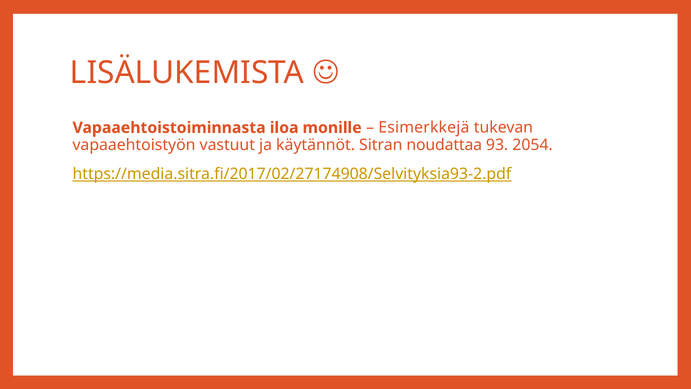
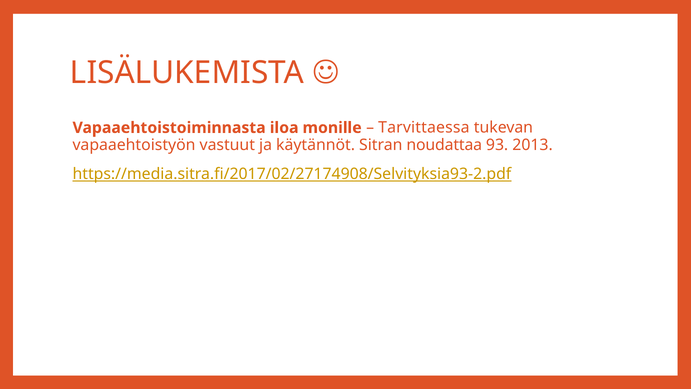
Esimerkkejä: Esimerkkejä -> Tarvittaessa (424, 128)
2054: 2054 -> 2013 (533, 145)
